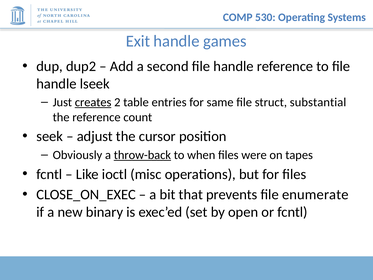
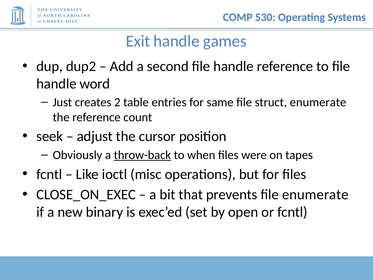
lseek: lseek -> word (95, 84)
creates underline: present -> none (93, 102)
struct substantial: substantial -> enumerate (318, 102)
